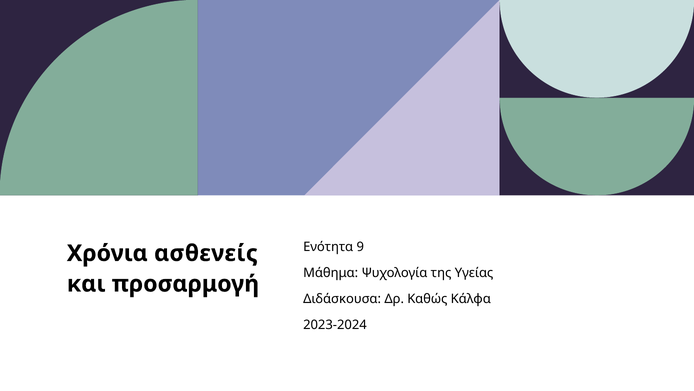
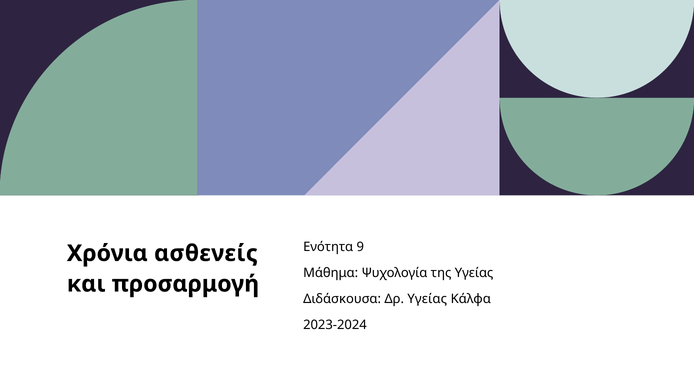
Δρ Καθώς: Καθώς -> Υγείας (427, 299)
